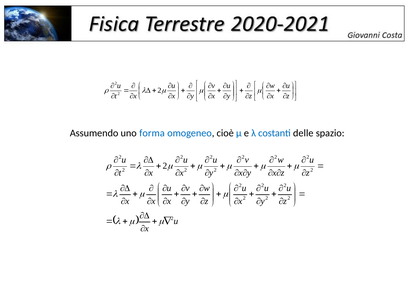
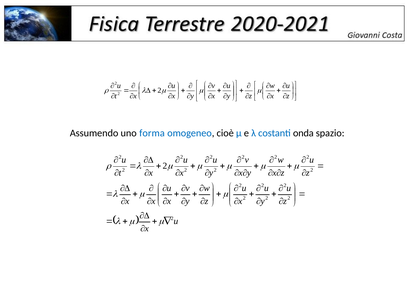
delle: delle -> onda (303, 133)
